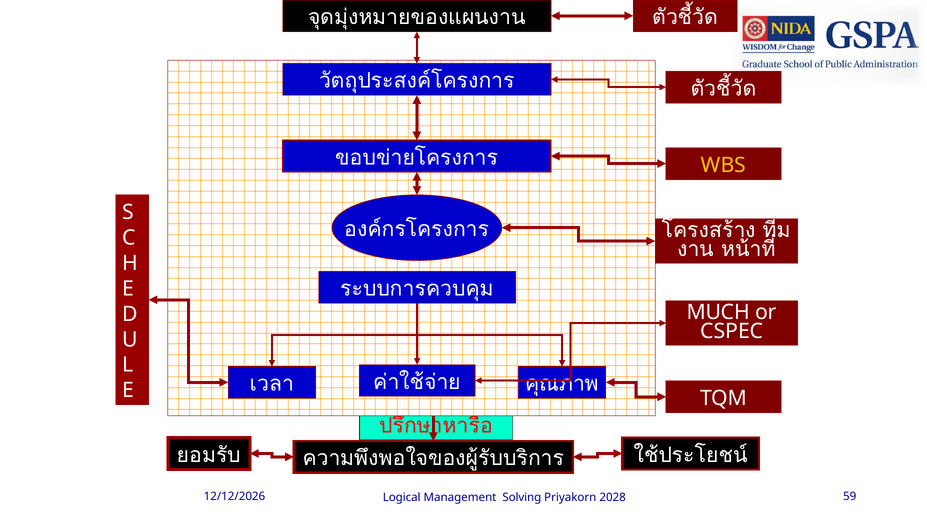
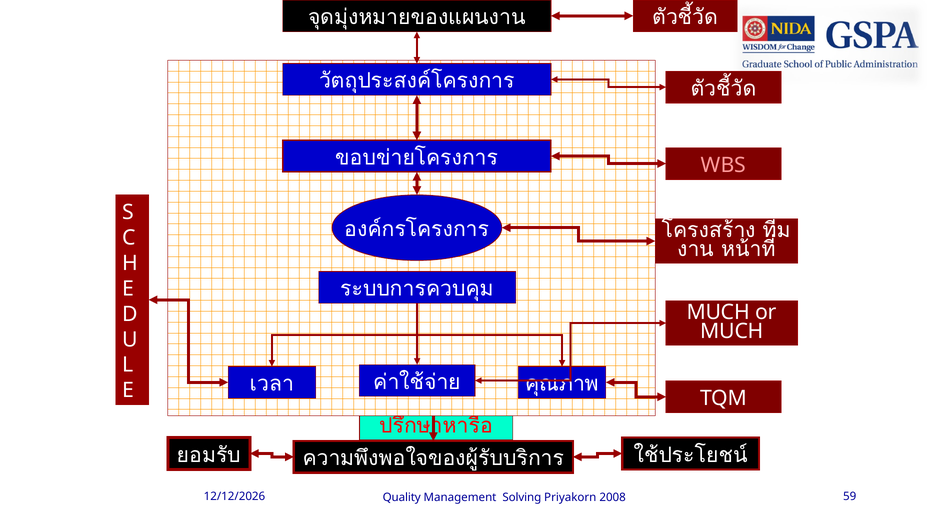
WBS colour: yellow -> pink (724, 165)
CSPEC: CSPEC -> MUCH (732, 332)
Logical: Logical -> Quality (402, 498)
2028: 2028 -> 2008 (613, 498)
